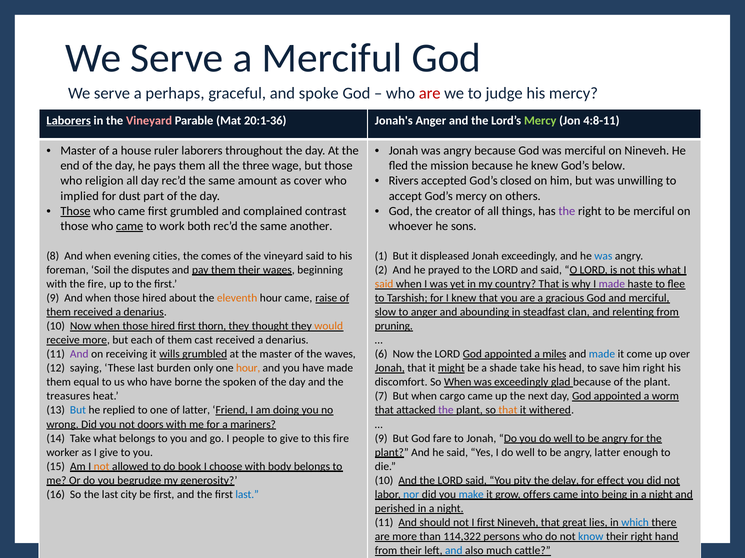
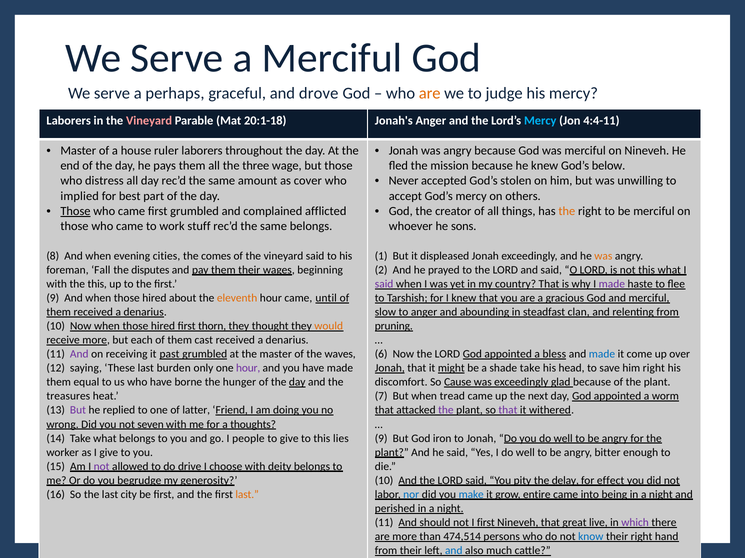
spoke: spoke -> drove (319, 94)
are colour: red -> orange (430, 94)
Laborers underline: present -> none (69, 121)
20:1-36: 20:1-36 -> 20:1-18 (265, 121)
Mercy colour: light green -> light blue (540, 121)
4:8-11: 4:8-11 -> 4:4-11 (601, 121)
Rivers: Rivers -> Never (404, 181)
closed: closed -> stolen (516, 181)
religion: religion -> distress (104, 181)
dust: dust -> best (130, 196)
contrast: contrast -> afflicted (326, 211)
the colour: purple -> orange (567, 211)
came underline: present -> none (130, 226)
both: both -> stuff (199, 226)
same another: another -> belongs (311, 226)
was colour: blue -> orange (603, 256)
Soil: Soil -> Fall (101, 270)
the fire: fire -> this (97, 284)
said colour: orange -> purple (384, 284)
raise: raise -> until (326, 298)
wills: wills -> past (170, 355)
miles: miles -> bless (554, 355)
hour colour: orange -> purple (248, 369)
spoken: spoken -> hunger (240, 383)
day underline: none -> present (297, 383)
So When: When -> Cause (458, 383)
cargo: cargo -> tread (452, 397)
But colour: blue -> purple (78, 411)
that colour: orange -> purple (508, 411)
doors: doors -> seven (151, 425)
mariners: mariners -> thoughts (253, 425)
this fire: fire -> lies (341, 439)
fare: fare -> iron (442, 439)
angry latter: latter -> bitter (608, 453)
not colour: orange -> purple (102, 467)
book: book -> drive (190, 467)
body: body -> deity (280, 467)
last colour: blue -> orange (247, 495)
offers: offers -> entire (537, 495)
lies: lies -> live (598, 523)
which colour: blue -> purple (635, 523)
114,322: 114,322 -> 474,514 (462, 537)
